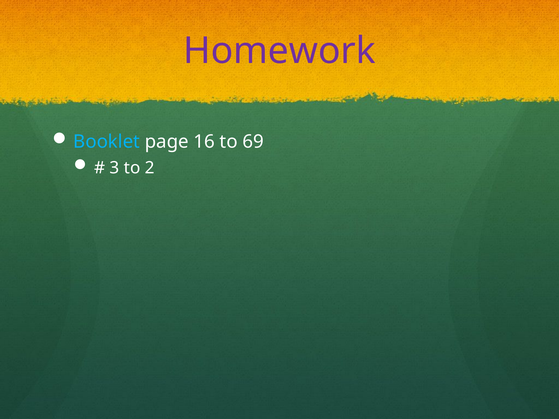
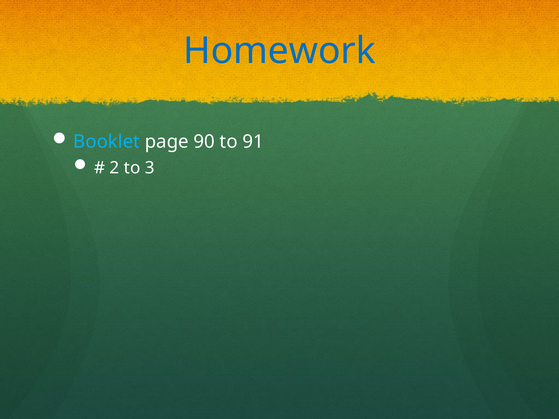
Homework colour: purple -> blue (279, 51)
16: 16 -> 90 (204, 142)
69: 69 -> 91 (253, 142)
3: 3 -> 2 (115, 168)
2: 2 -> 3 (150, 168)
